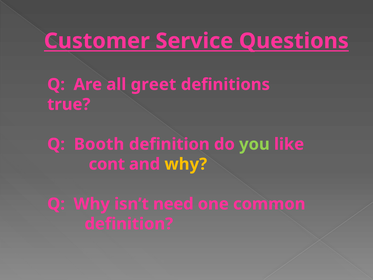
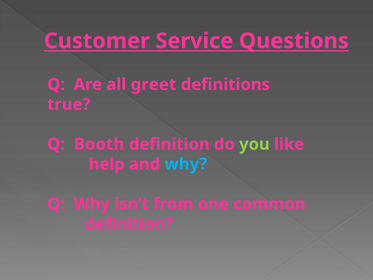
cont: cont -> help (107, 164)
why colour: yellow -> light blue (186, 164)
need: need -> from (173, 204)
